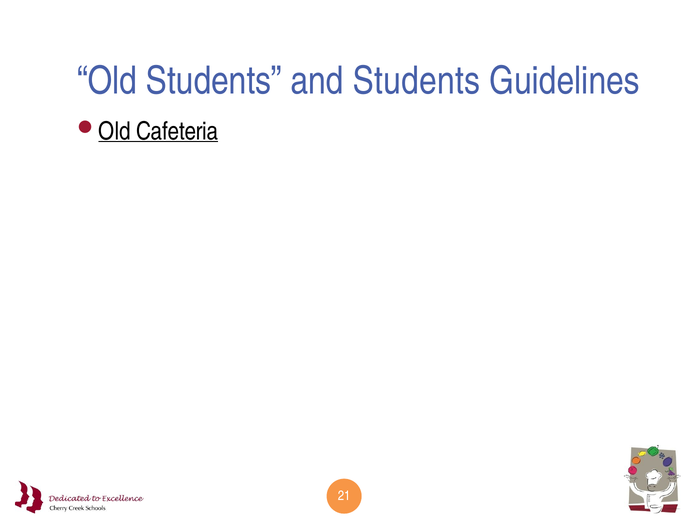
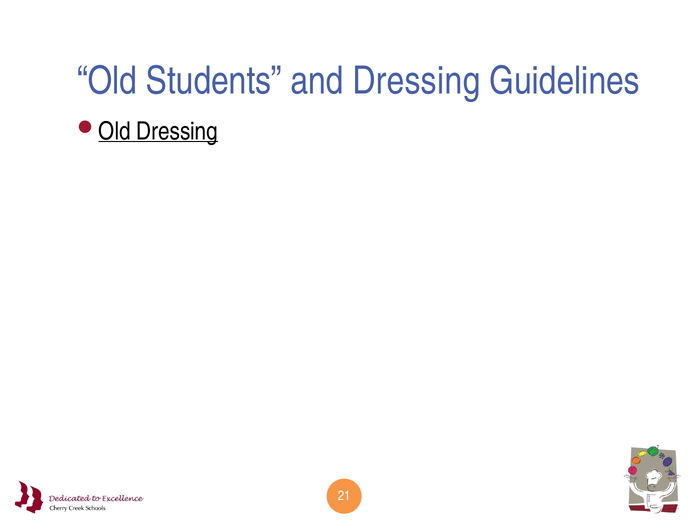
and Students: Students -> Dressing (416, 81)
Cafeteria: Cafeteria -> Dressing (177, 131)
